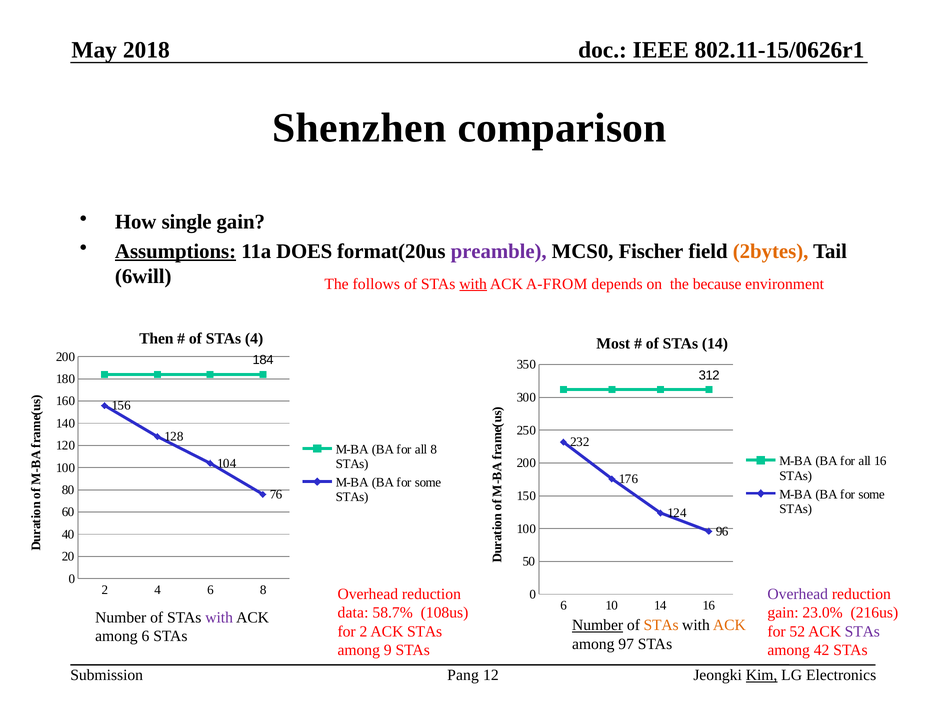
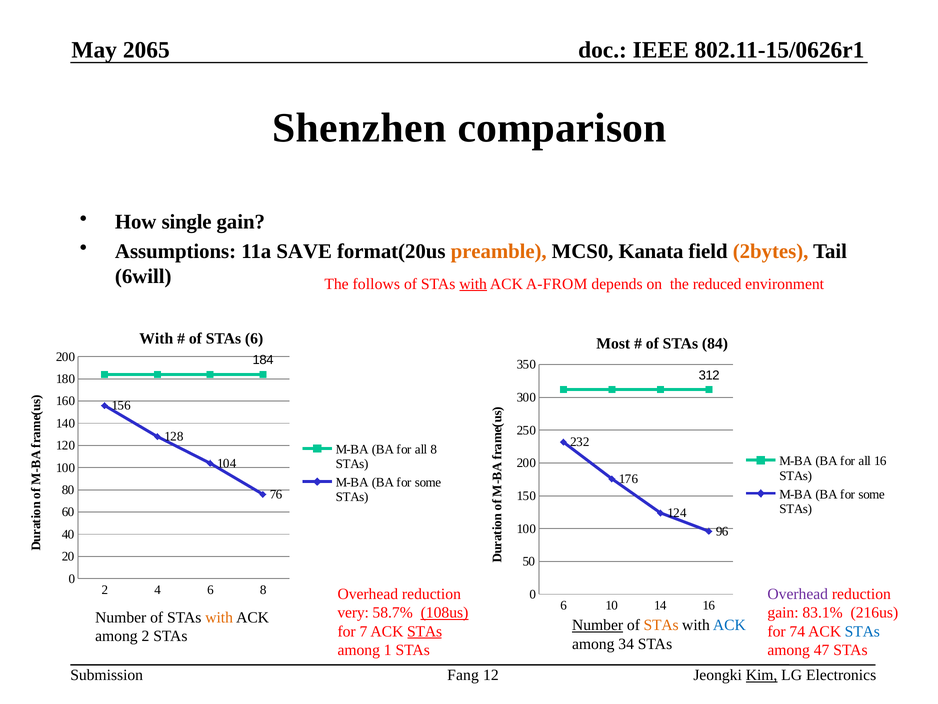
2018: 2018 -> 2065 (146, 50)
Assumptions underline: present -> none (176, 251)
DOES: DOES -> SAVE (304, 251)
preamble colour: purple -> orange (499, 251)
Fischer: Fischer -> Kanata (651, 251)
because: because -> reduced (717, 284)
Then: Then -> With (156, 338)
STAs 4: 4 -> 6 (254, 338)
STAs 14: 14 -> 84 (715, 343)
data: data -> very (353, 612)
108us underline: none -> present (445, 612)
23.0%: 23.0% -> 83.1% (823, 612)
with colour: purple -> orange (219, 617)
ACK colour: orange -> blue (729, 625)
for 2: 2 -> 7 (363, 631)
STAs underline: none -> present (425, 631)
52: 52 -> 74 (797, 631)
STAs colour: purple -> blue (862, 631)
among 6: 6 -> 2 (145, 636)
97: 97 -> 34 (626, 644)
9: 9 -> 1 (388, 650)
42: 42 -> 47 (822, 650)
Pang: Pang -> Fang (463, 675)
